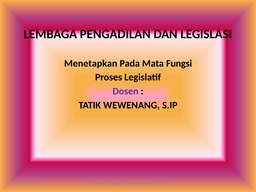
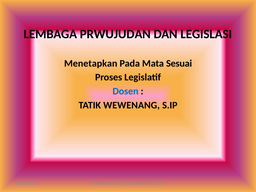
PENGADILAN: PENGADILAN -> PRWUJUDAN (115, 34)
Fungsi: Fungsi -> Sesuai (179, 63)
Dosen colour: purple -> blue (126, 91)
